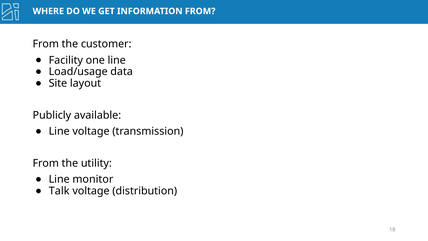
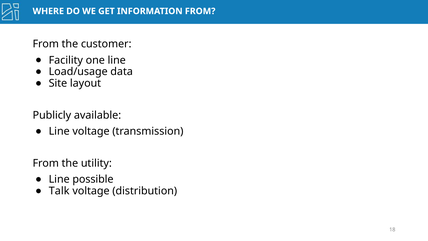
monitor: monitor -> possible (93, 179)
